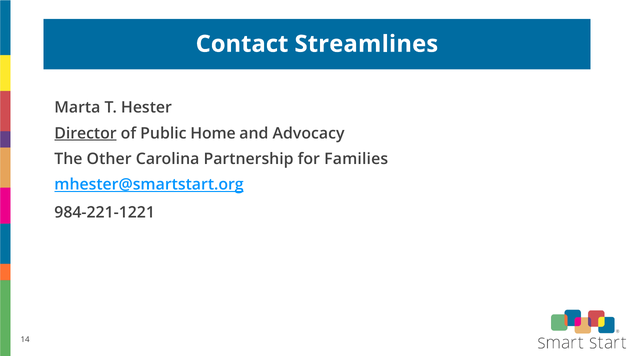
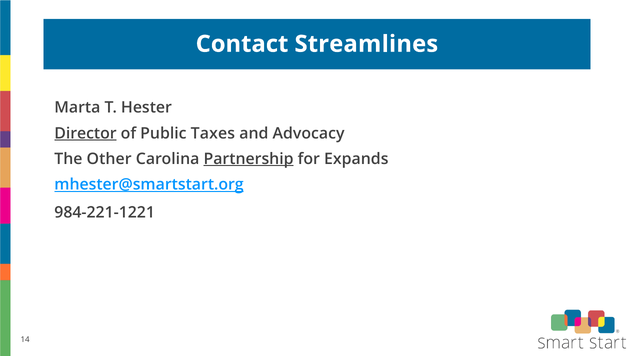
Home: Home -> Taxes (213, 134)
Partnership underline: none -> present (249, 159)
Families: Families -> Expands (356, 159)
